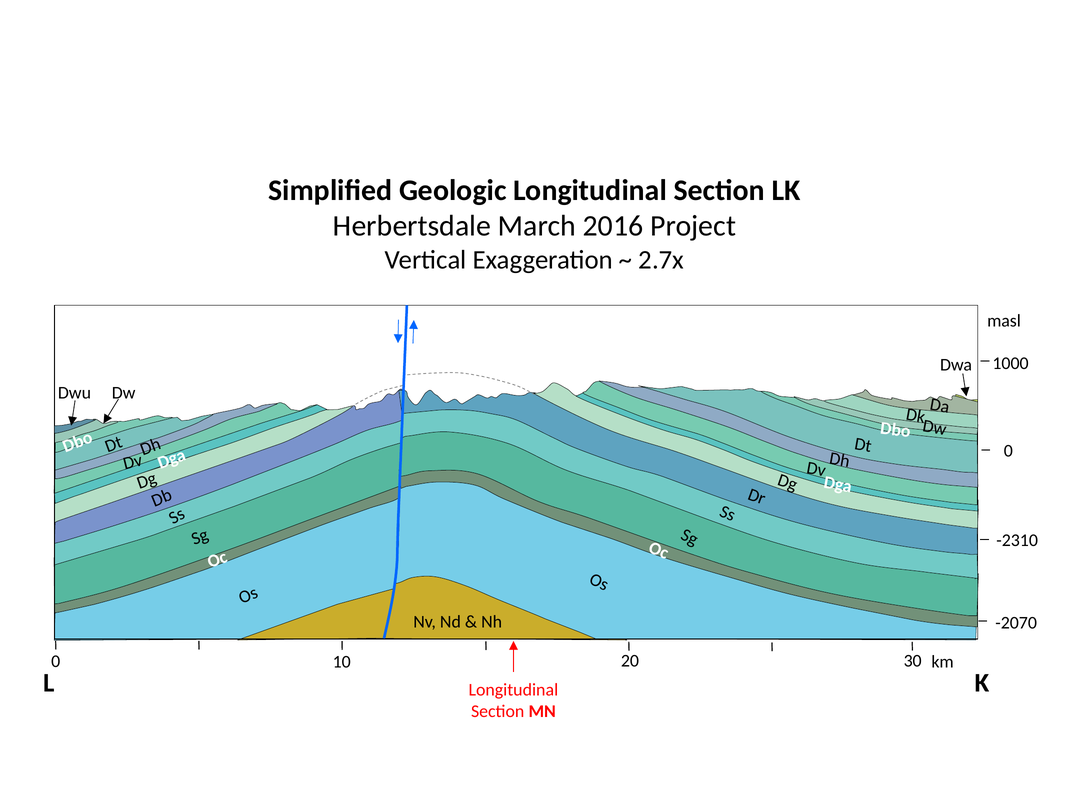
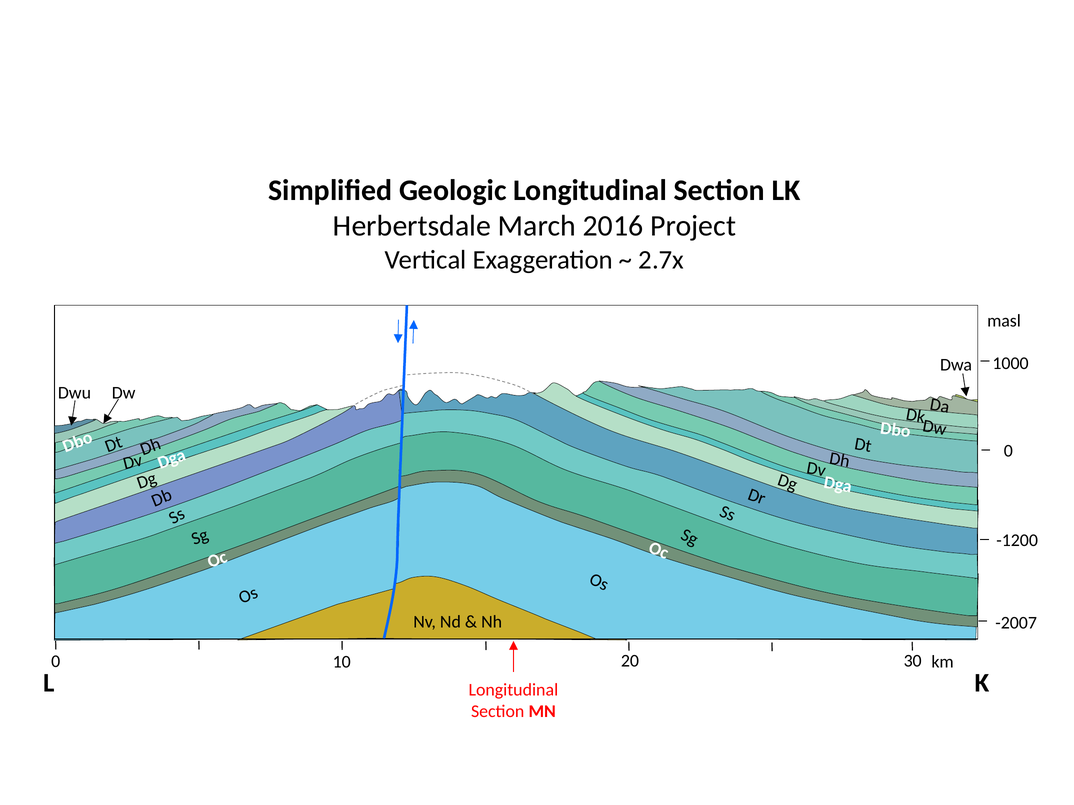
-2310: -2310 -> -1200 (1017, 541)
-2070: -2070 -> -2007 (1016, 623)
